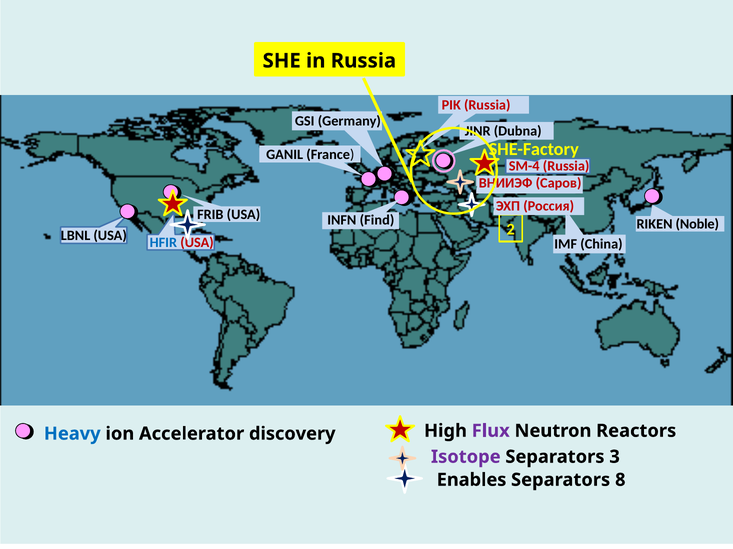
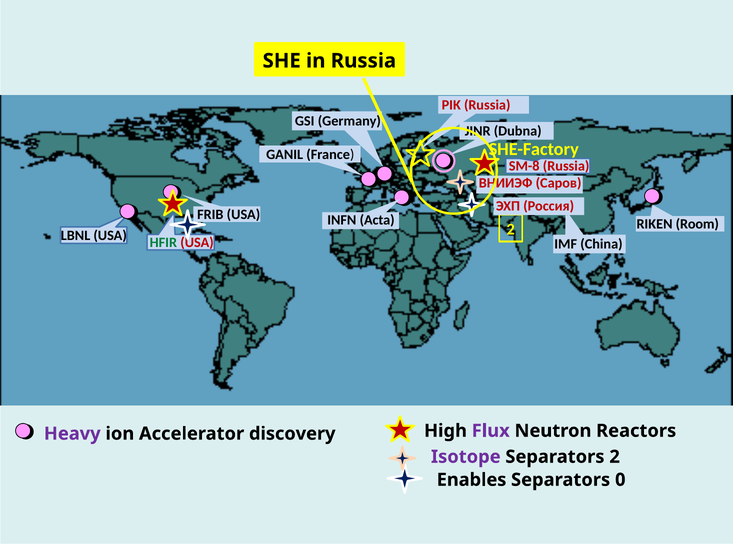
SM-4: SM-4 -> SM-8 (524, 166)
Find: Find -> Acta (377, 220)
Noble: Noble -> Room (697, 224)
HFIR colour: blue -> green (163, 243)
Heavy colour: blue -> purple (72, 434)
Separators 3: 3 -> 2 (615, 457)
8: 8 -> 0 (620, 480)
